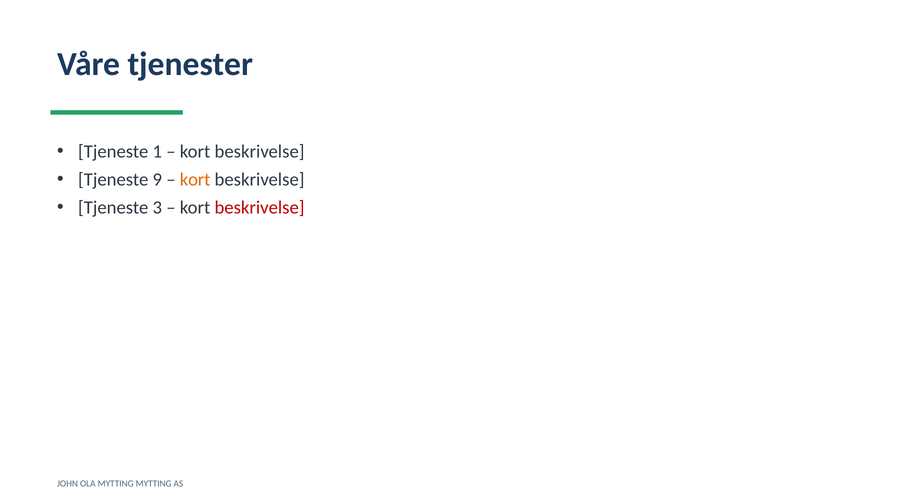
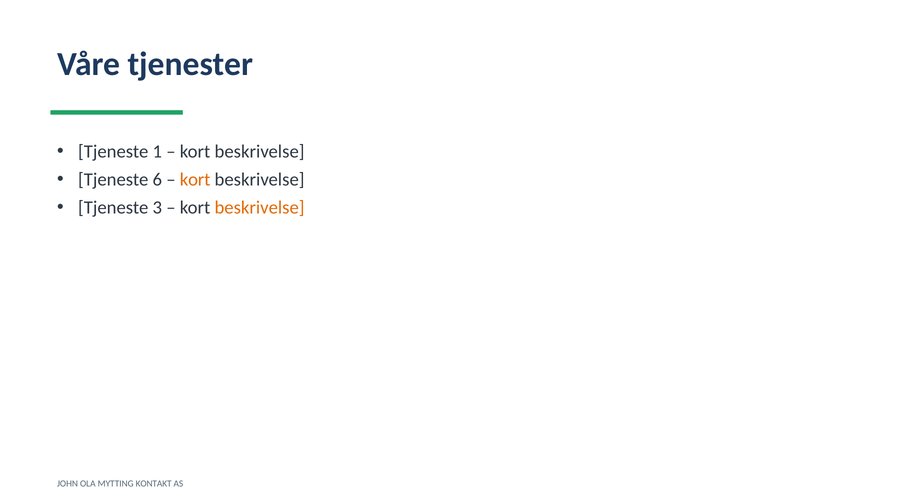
9: 9 -> 6 (157, 180)
beskrivelse colour: red -> orange (260, 208)
MYTTING MYTTING: MYTTING -> KONTAKT (154, 484)
